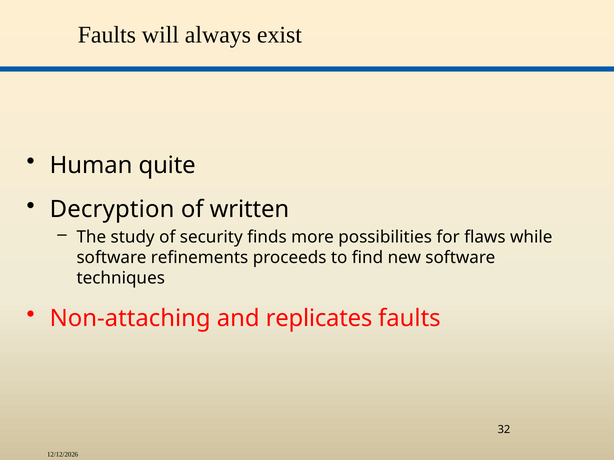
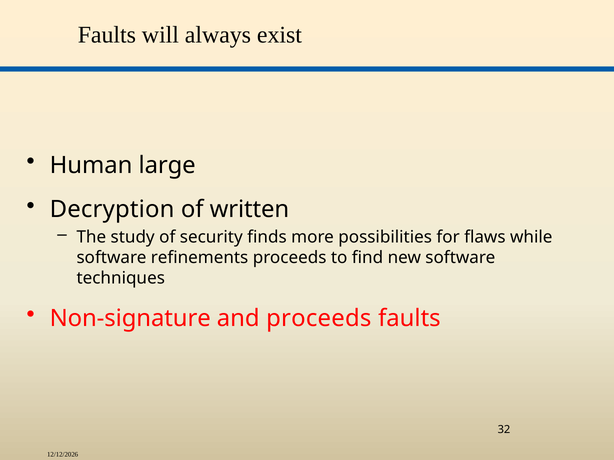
quite: quite -> large (167, 166)
Non-attaching: Non-attaching -> Non-signature (130, 319)
and replicates: replicates -> proceeds (319, 319)
